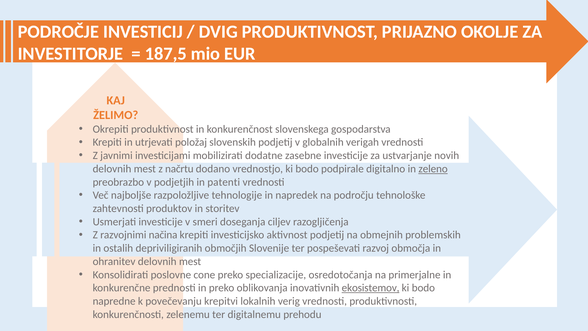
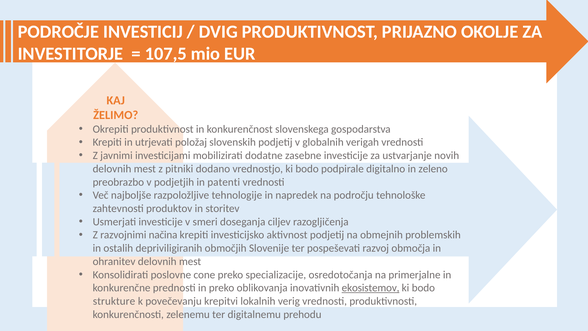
187,5: 187,5 -> 107,5 (166, 54)
načrtu: načrtu -> pitniki (179, 169)
zeleno underline: present -> none (433, 169)
napredne: napredne -> strukture (114, 301)
